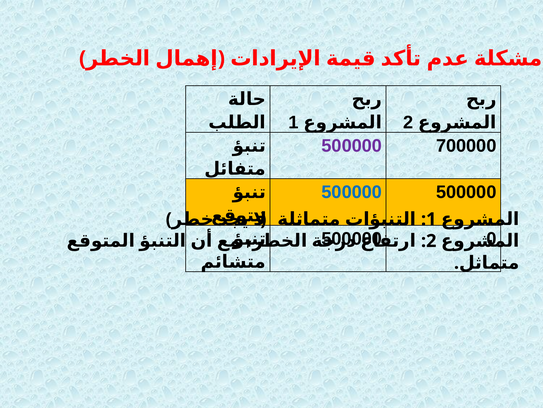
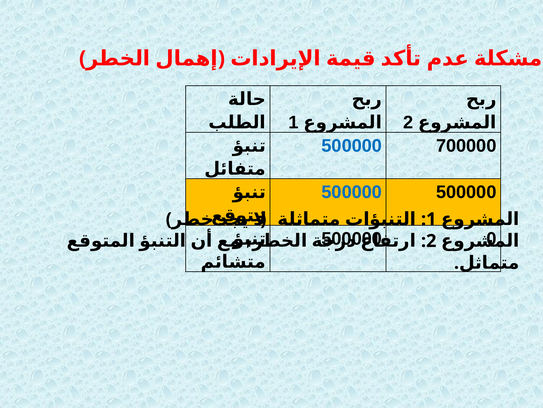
500000 colour: purple -> blue (352, 145)
